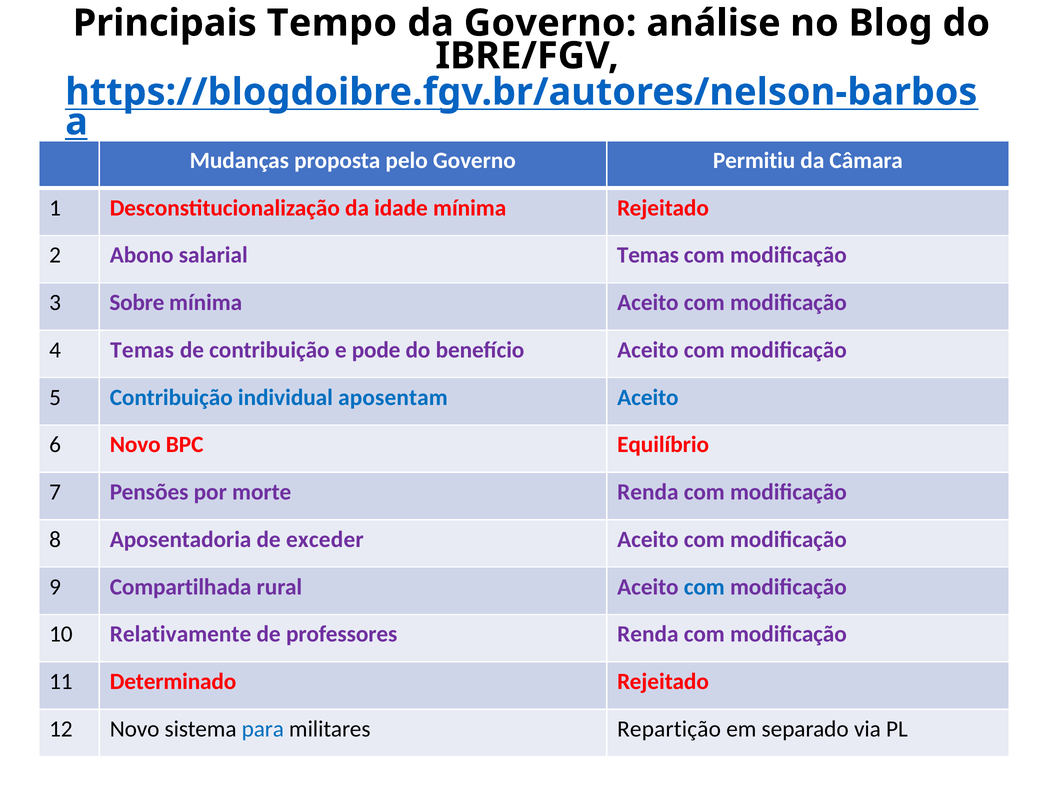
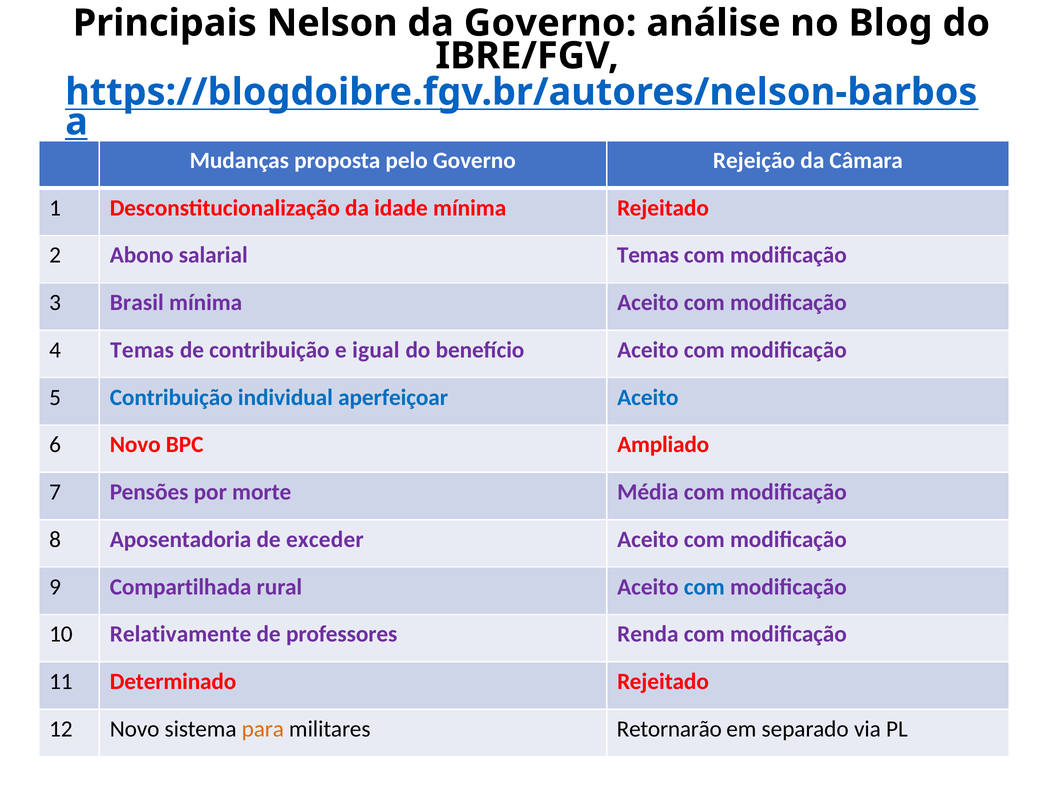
Tempo: Tempo -> Nelson (332, 23)
Permitiu: Permitiu -> Rejeição (754, 161)
Sobre: Sobre -> Brasil (137, 303)
pode: pode -> igual (376, 350)
aposentam: aposentam -> aperfeiçoar (393, 397)
Equilíbrio: Equilíbrio -> Ampliado (663, 445)
morte Renda: Renda -> Média (648, 492)
para colour: blue -> orange (263, 729)
Repartição: Repartição -> Retornarão (669, 729)
